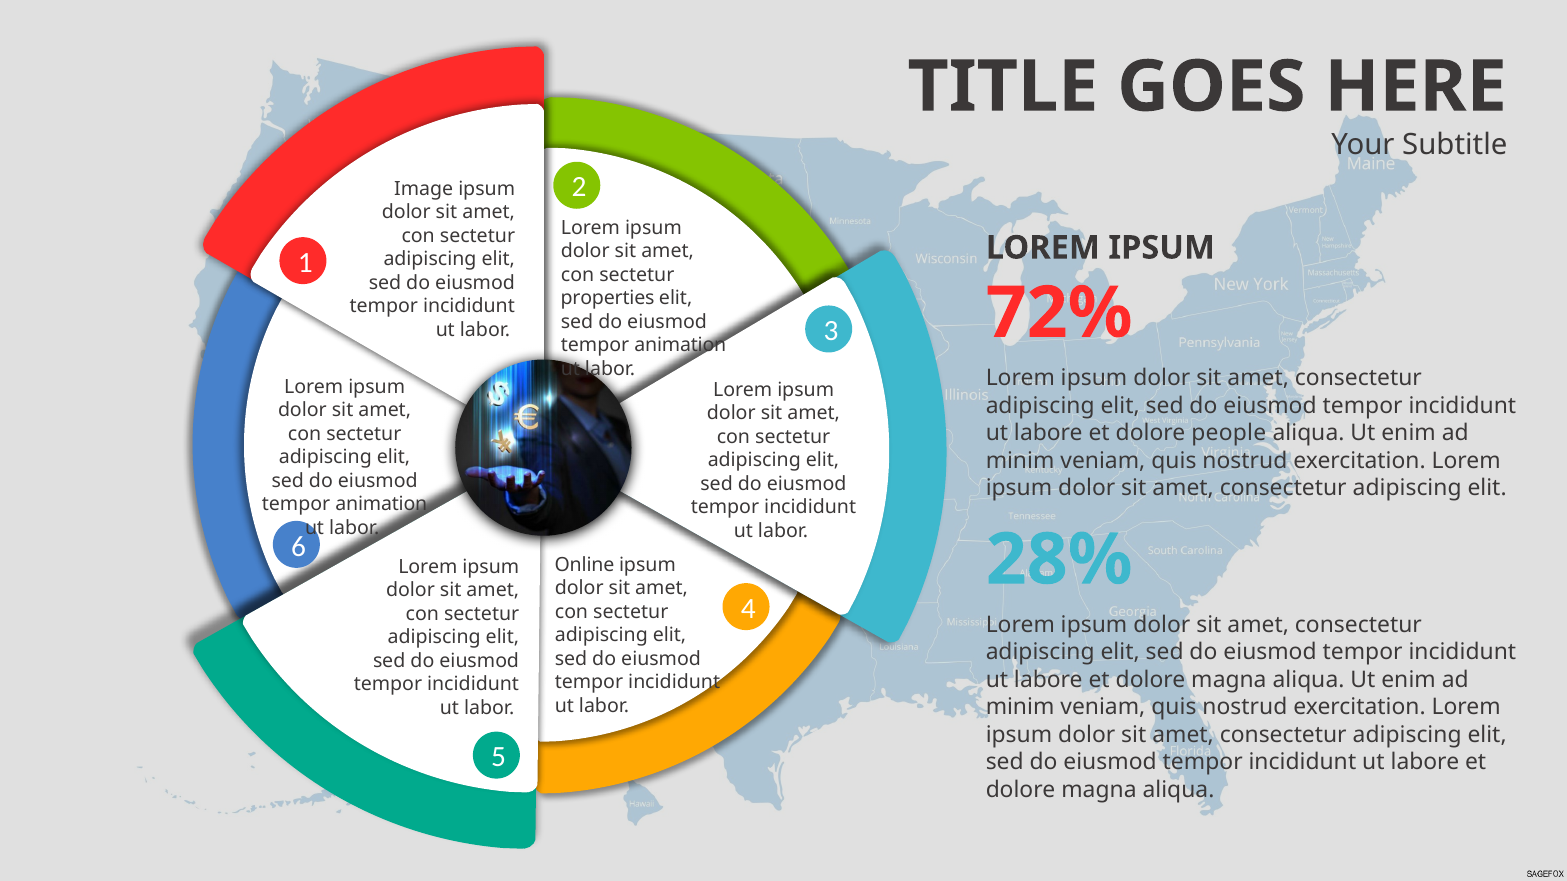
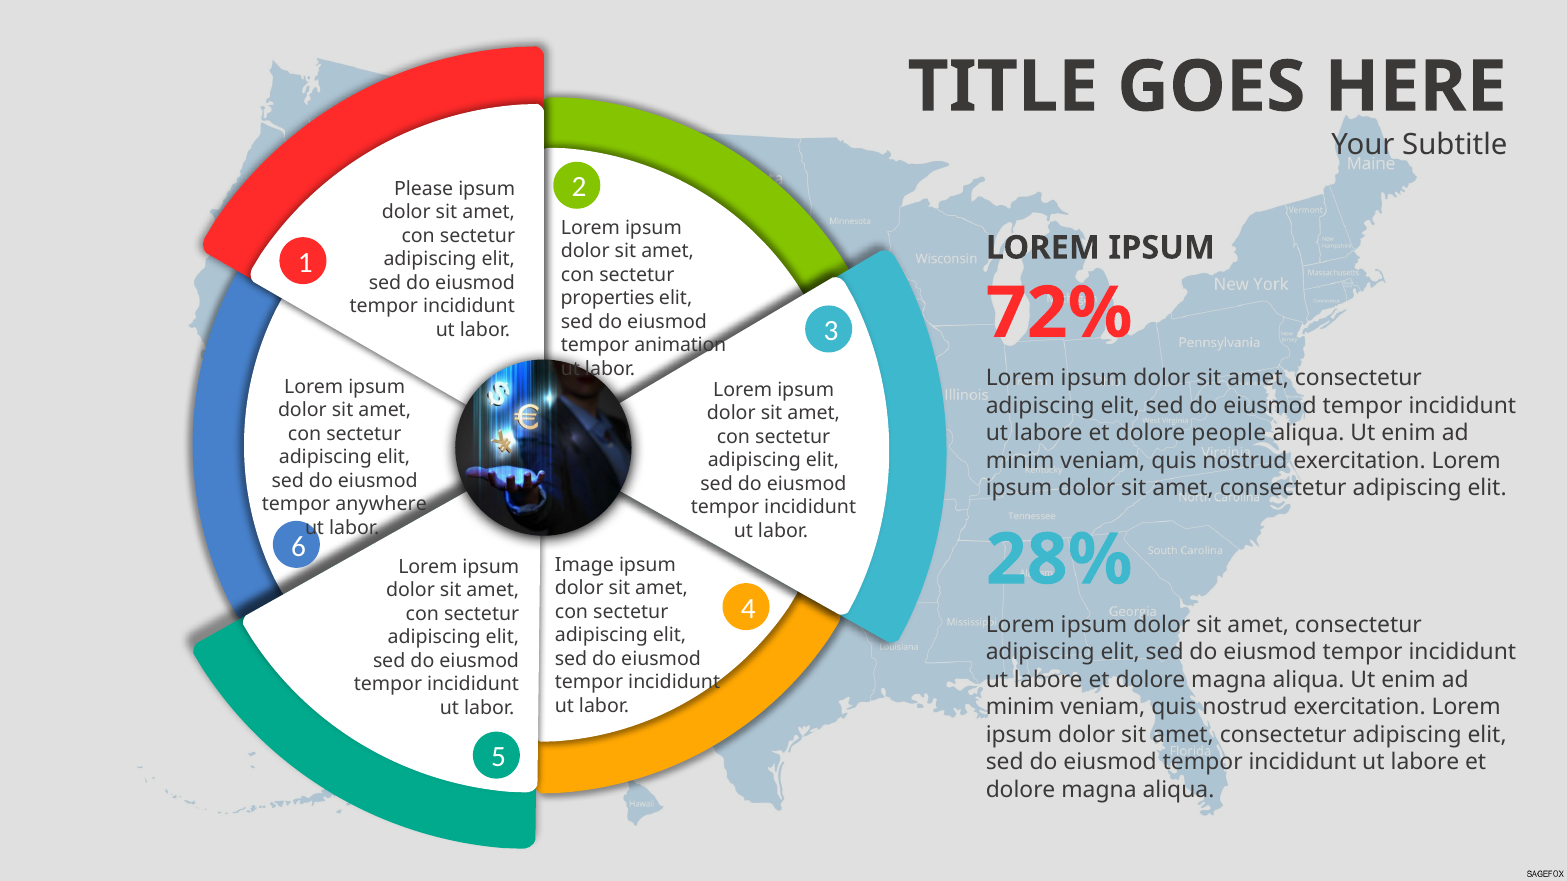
Image: Image -> Please (424, 189)
animation: animation -> anywhere (381, 505)
Online: Online -> Image (584, 565)
